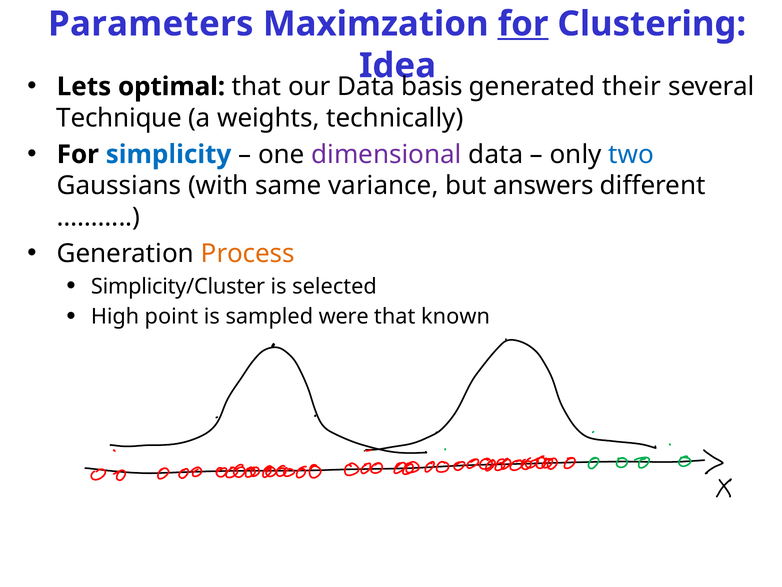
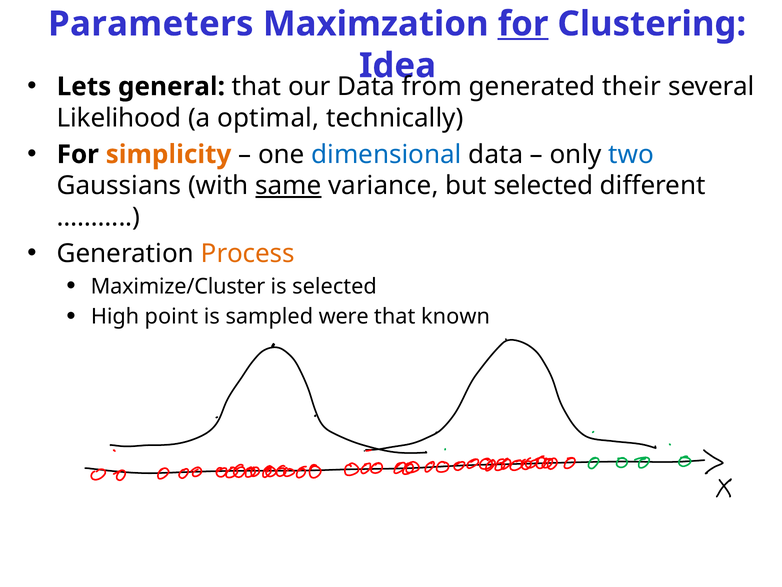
optimal: optimal -> general (171, 87)
basis: basis -> from (432, 87)
Technique: Technique -> Likelihood (119, 118)
weights: weights -> optimal (268, 118)
simplicity colour: blue -> orange (168, 154)
dimensional colour: purple -> blue (387, 154)
same underline: none -> present (288, 186)
but answers: answers -> selected (543, 186)
Simplicity/Cluster: Simplicity/Cluster -> Maximize/Cluster (178, 286)
